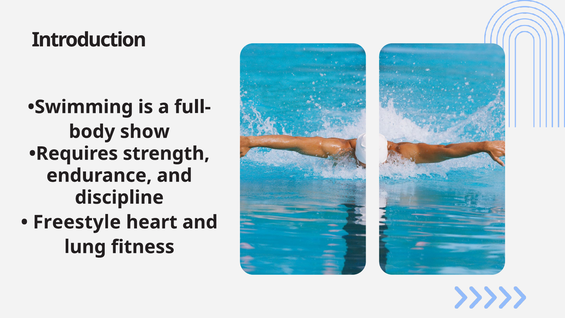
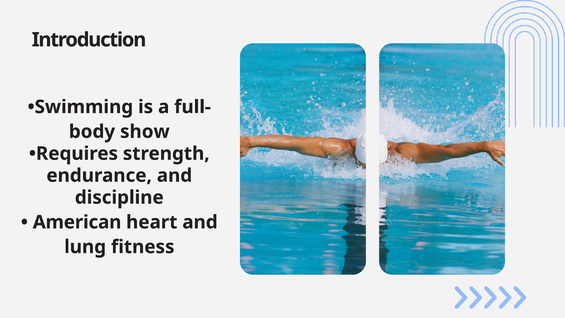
Freestyle: Freestyle -> American (77, 222)
